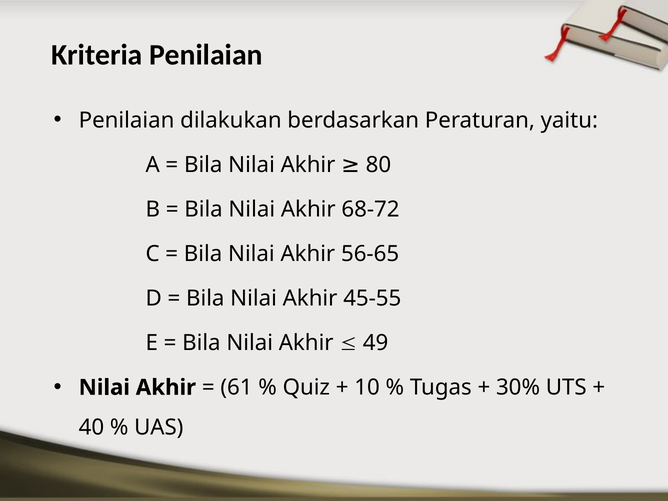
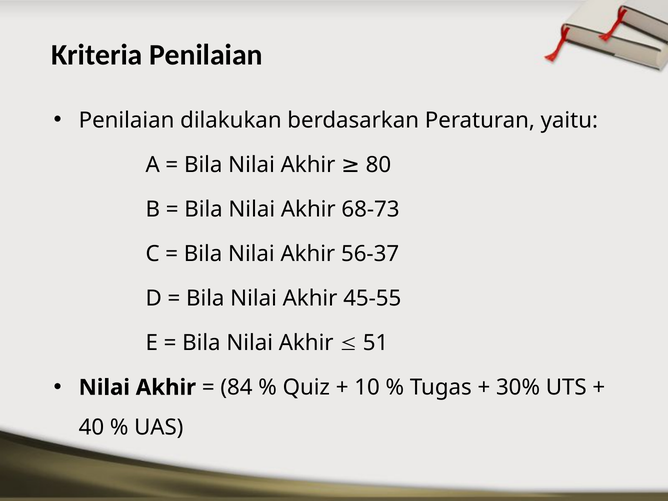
68-72: 68-72 -> 68-73 (371, 209)
56-65: 56-65 -> 56-37 (370, 254)
49: 49 -> 51 (376, 343)
61: 61 -> 84 (236, 387)
